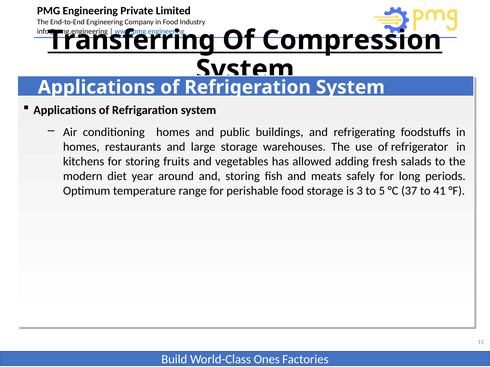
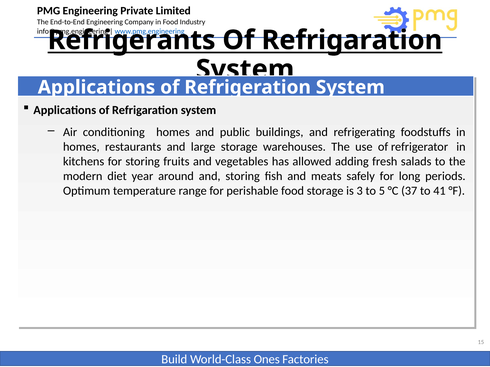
Transferring: Transferring -> Refrigerants (132, 40)
Compression: Compression -> Refrigaration (352, 40)
